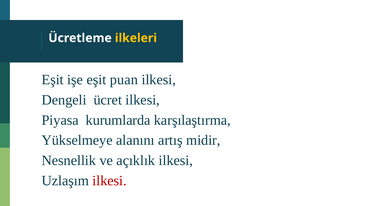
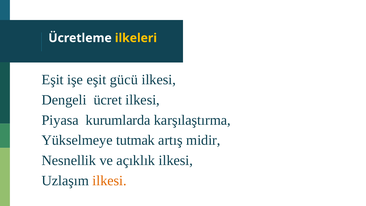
puan: puan -> gücü (124, 80)
alanını: alanını -> tutmak (135, 140)
ilkesi colour: red -> orange (110, 180)
